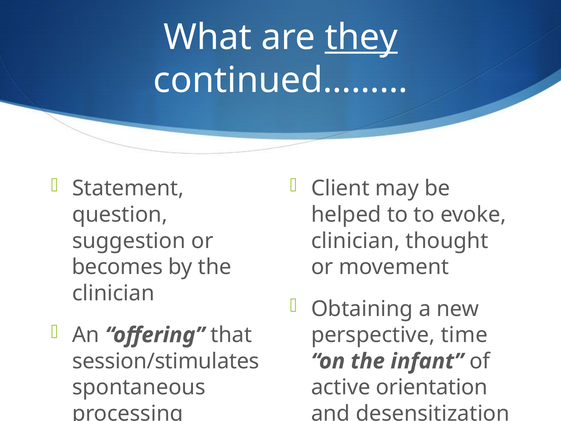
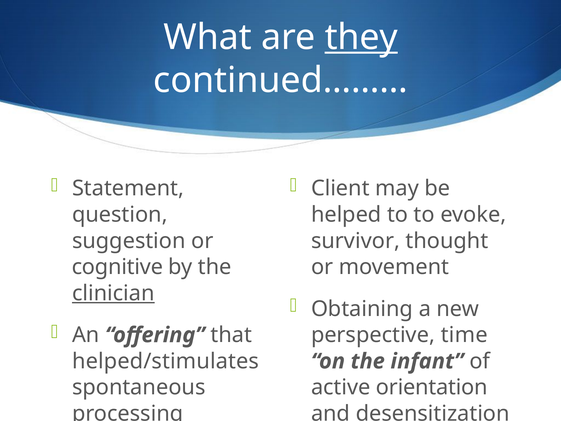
clinician: clinician -> survivor (355, 241)
becomes: becomes -> cognitive (117, 267)
clinician underline: none -> present (113, 293)
session/stimulates: session/stimulates -> helped/stimulates (166, 361)
